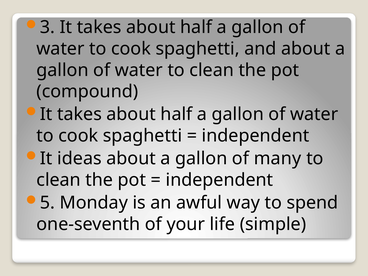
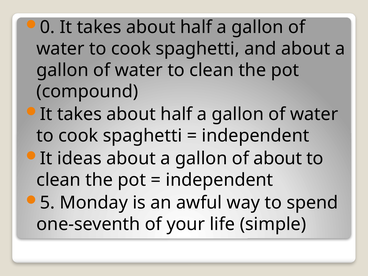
3: 3 -> 0 (47, 27)
of many: many -> about (278, 159)
